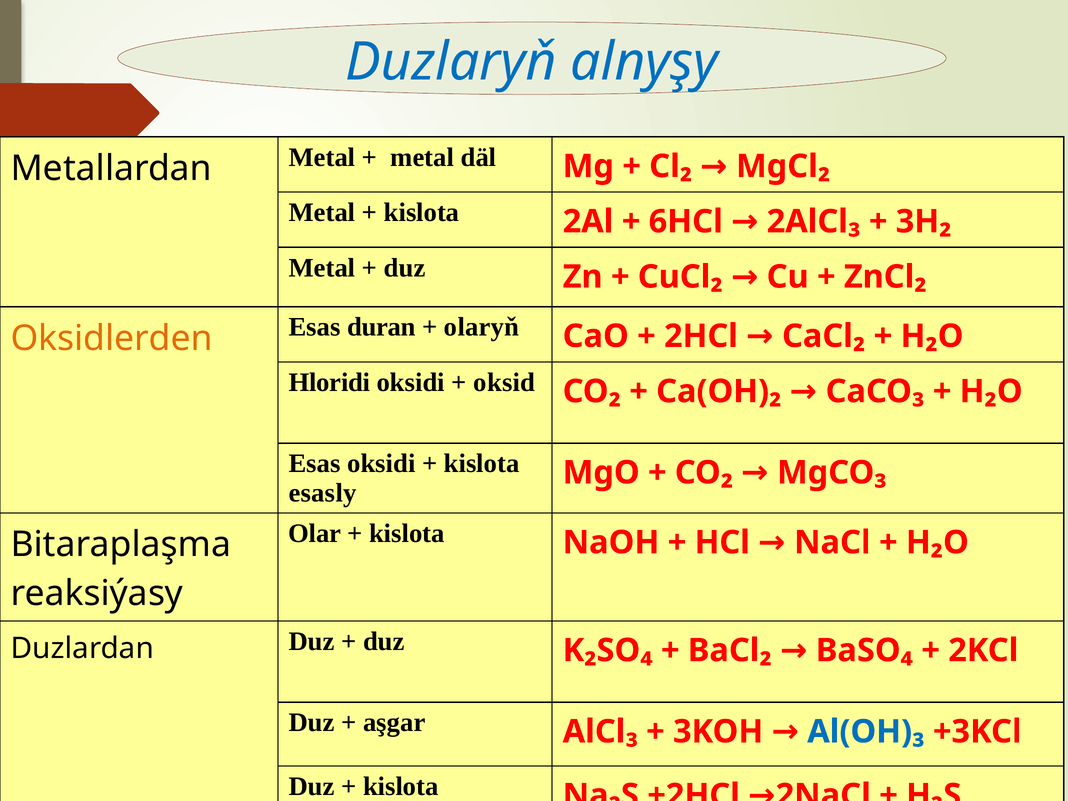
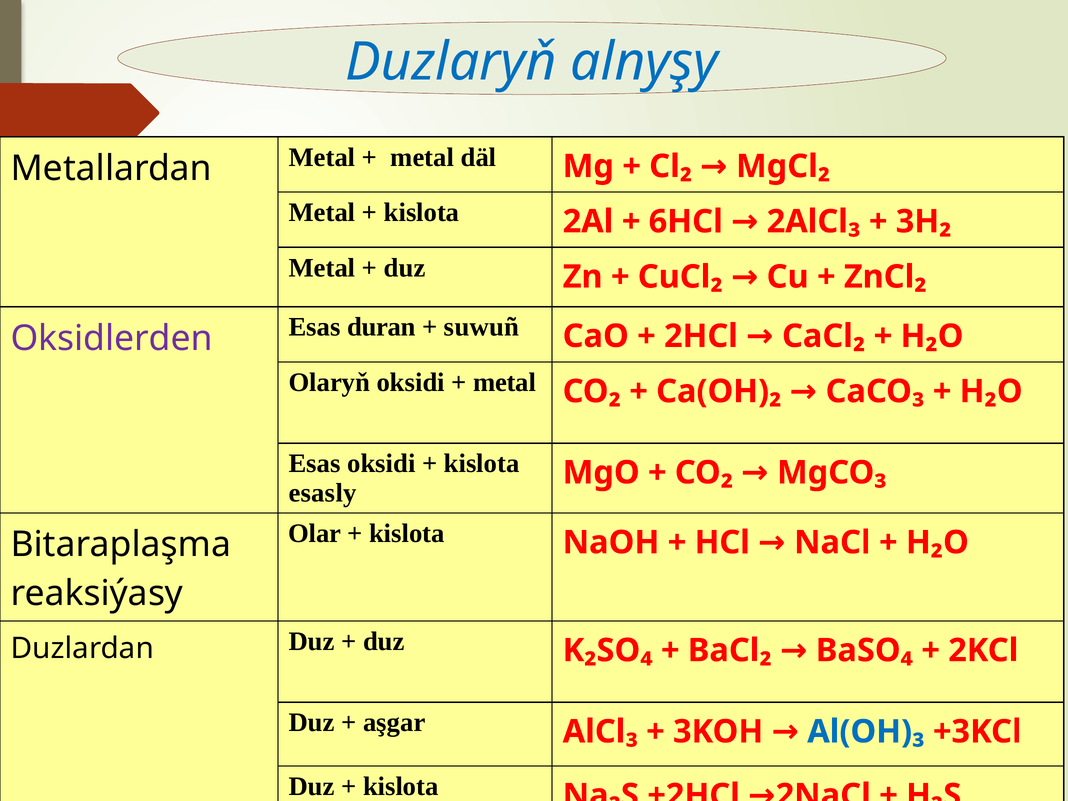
olaryň: olaryň -> suwuñ (482, 327)
Oksidlerden colour: orange -> purple (112, 338)
Hloridi: Hloridi -> Olaryň (329, 382)
oksid: oksid -> metal (505, 382)
